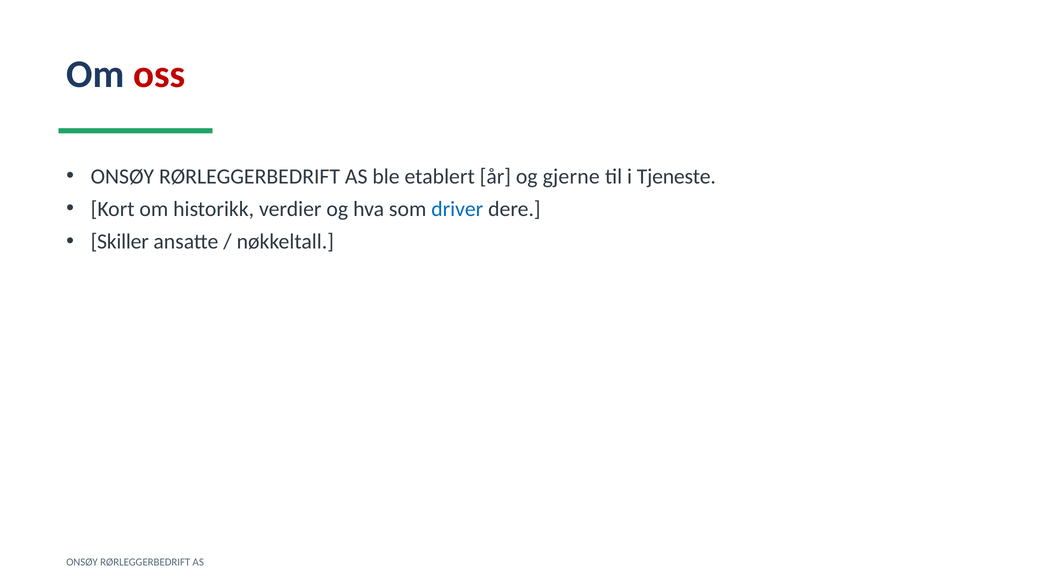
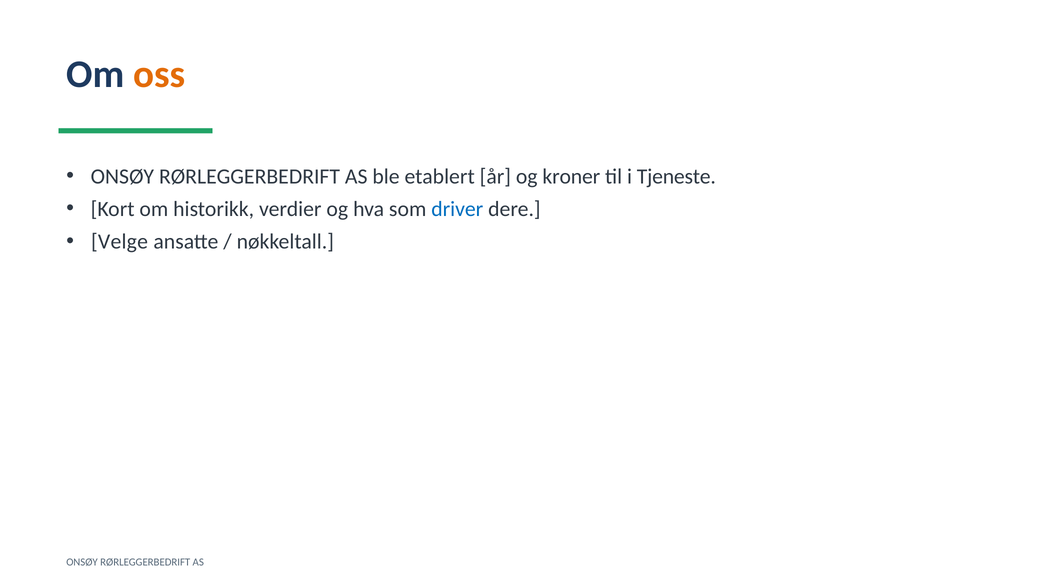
oss colour: red -> orange (159, 74)
gjerne: gjerne -> kroner (571, 176)
Skiller: Skiller -> Velge (120, 242)
